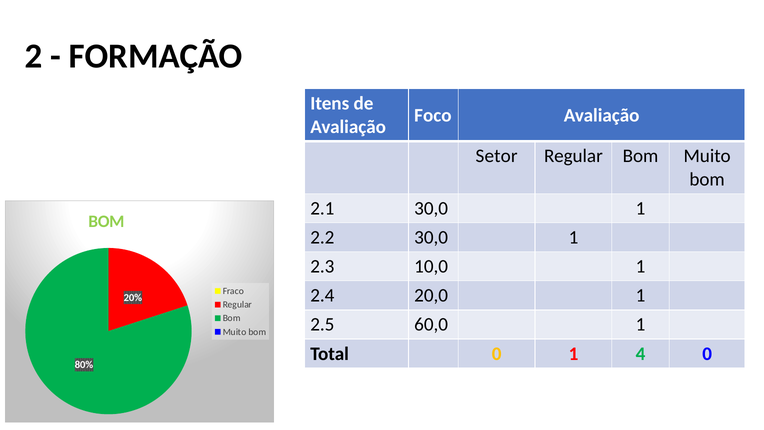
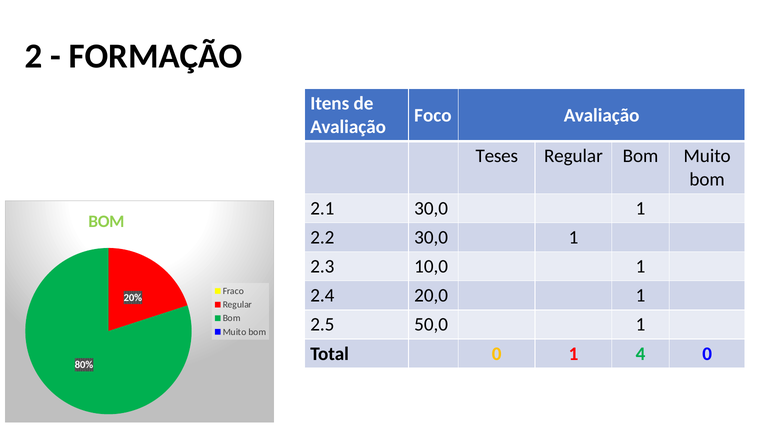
Setor: Setor -> Teses (497, 156)
60,0: 60,0 -> 50,0 (431, 324)
